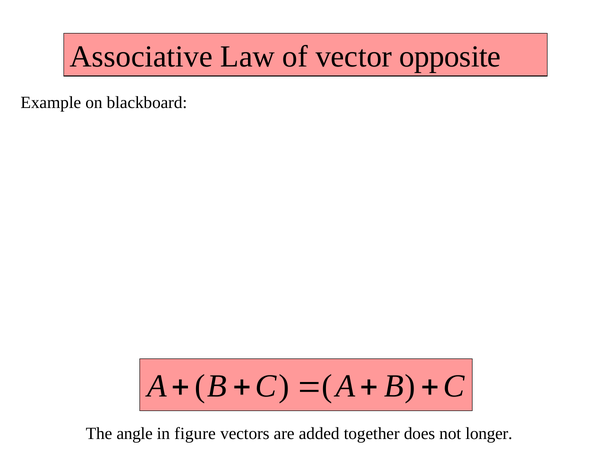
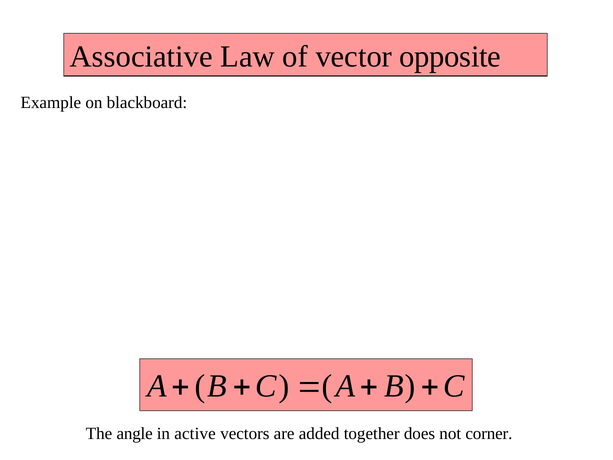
figure: figure -> active (195, 433)
longer: longer -> corner (489, 433)
